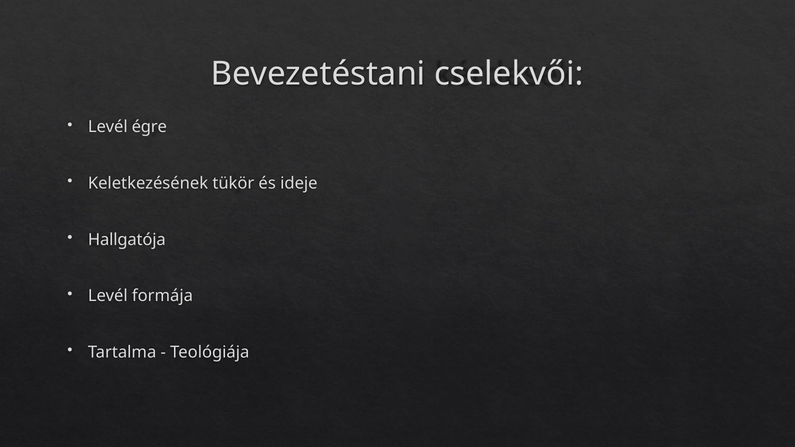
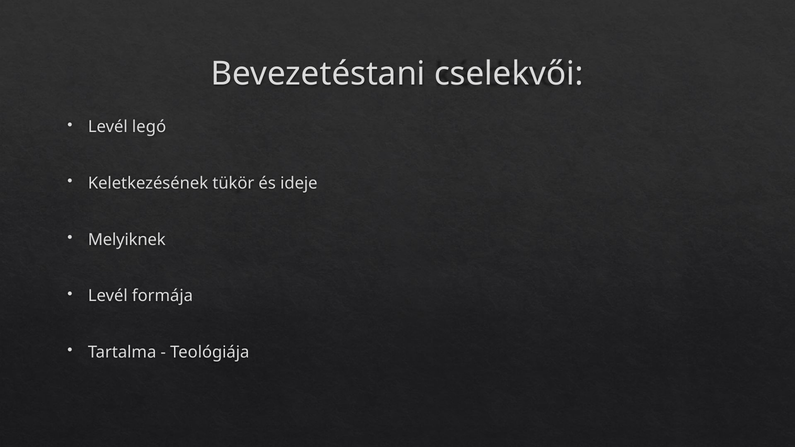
égre: égre -> legó (149, 127)
Hallgatója: Hallgatója -> Melyiknek (127, 240)
